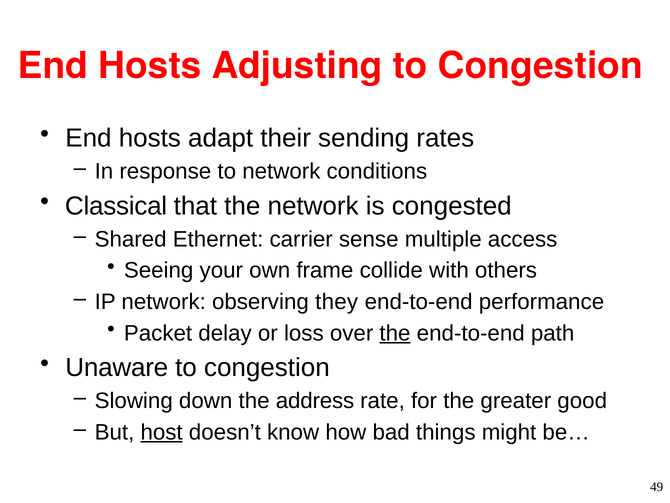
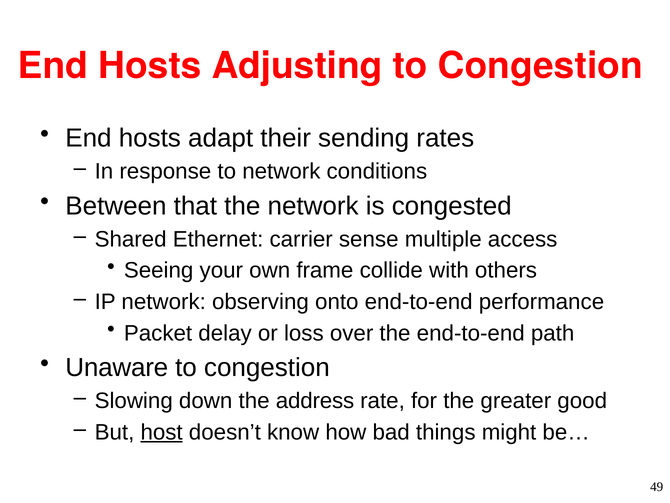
Classical: Classical -> Between (116, 206)
they: they -> onto (337, 302)
the underline: present -> none (395, 333)
